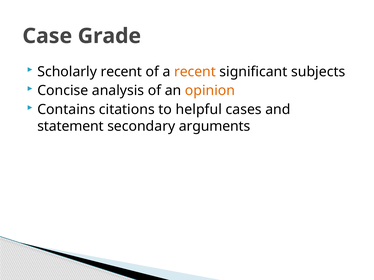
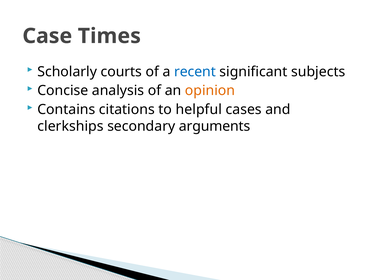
Grade: Grade -> Times (109, 36)
Scholarly recent: recent -> courts (121, 72)
recent colour: orange -> blue (195, 72)
statement: statement -> clerkships (70, 127)
